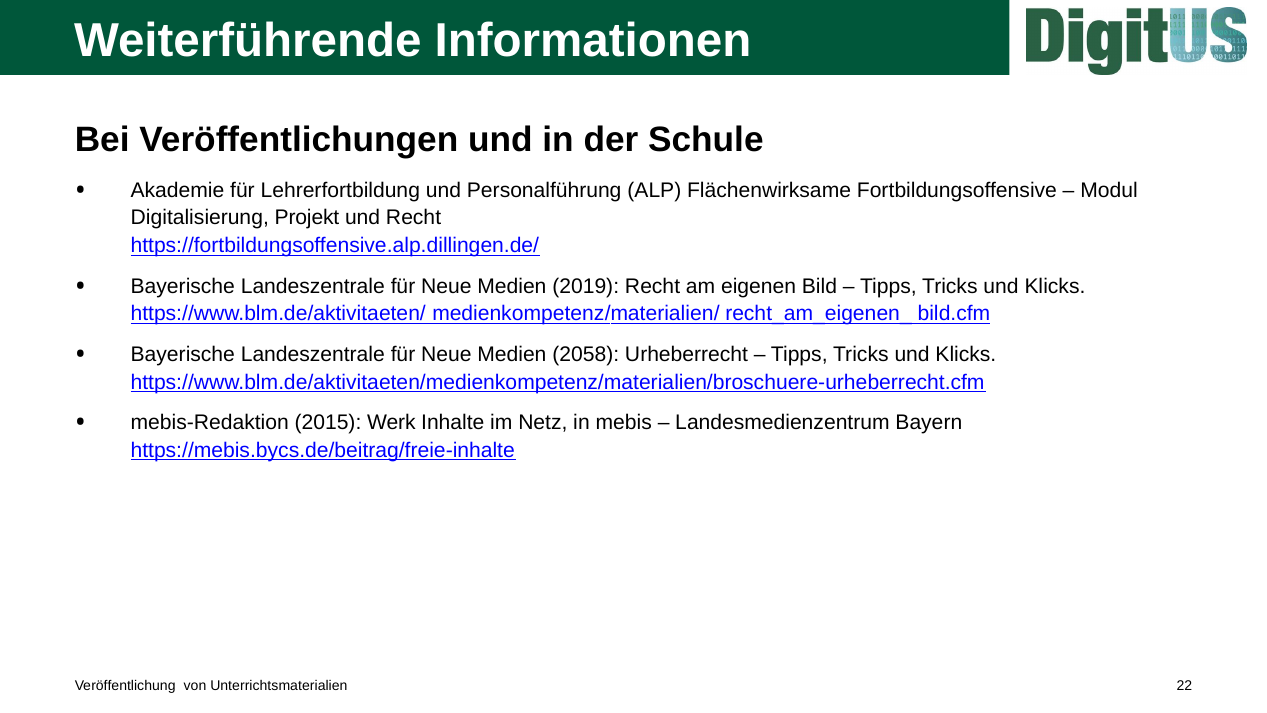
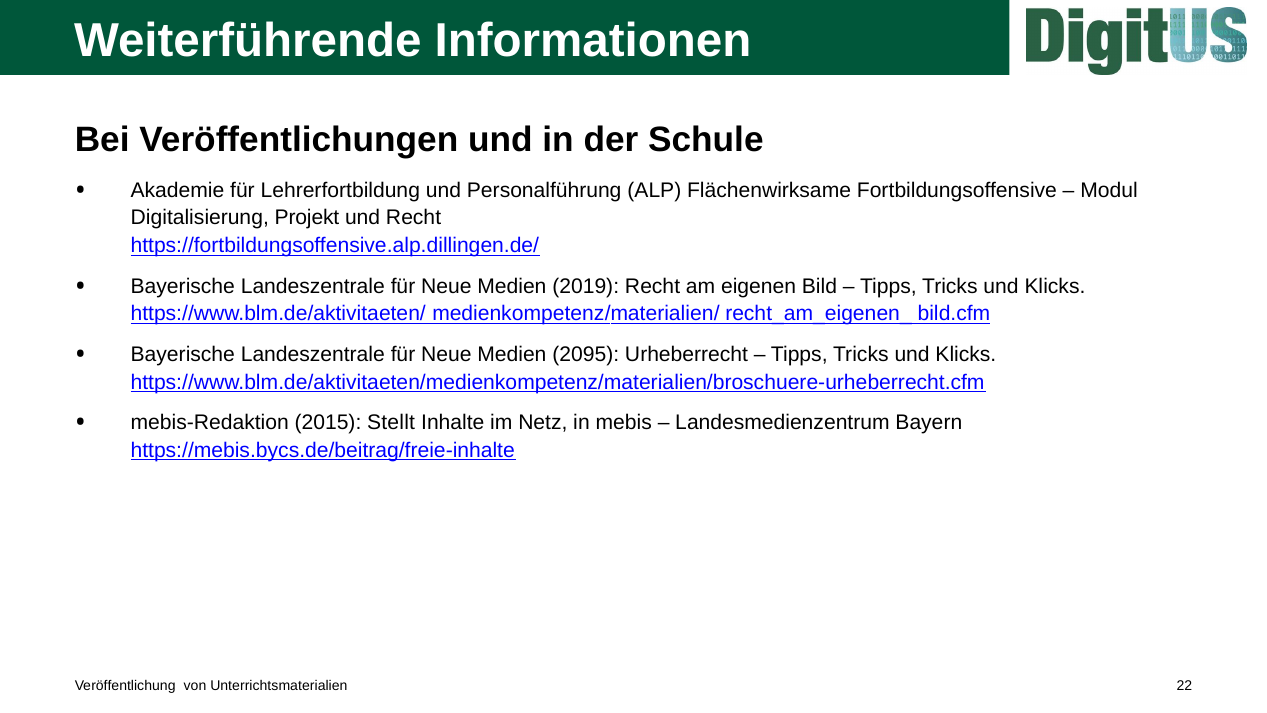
2058: 2058 -> 2095 (586, 354)
Werk: Werk -> Stellt (391, 422)
